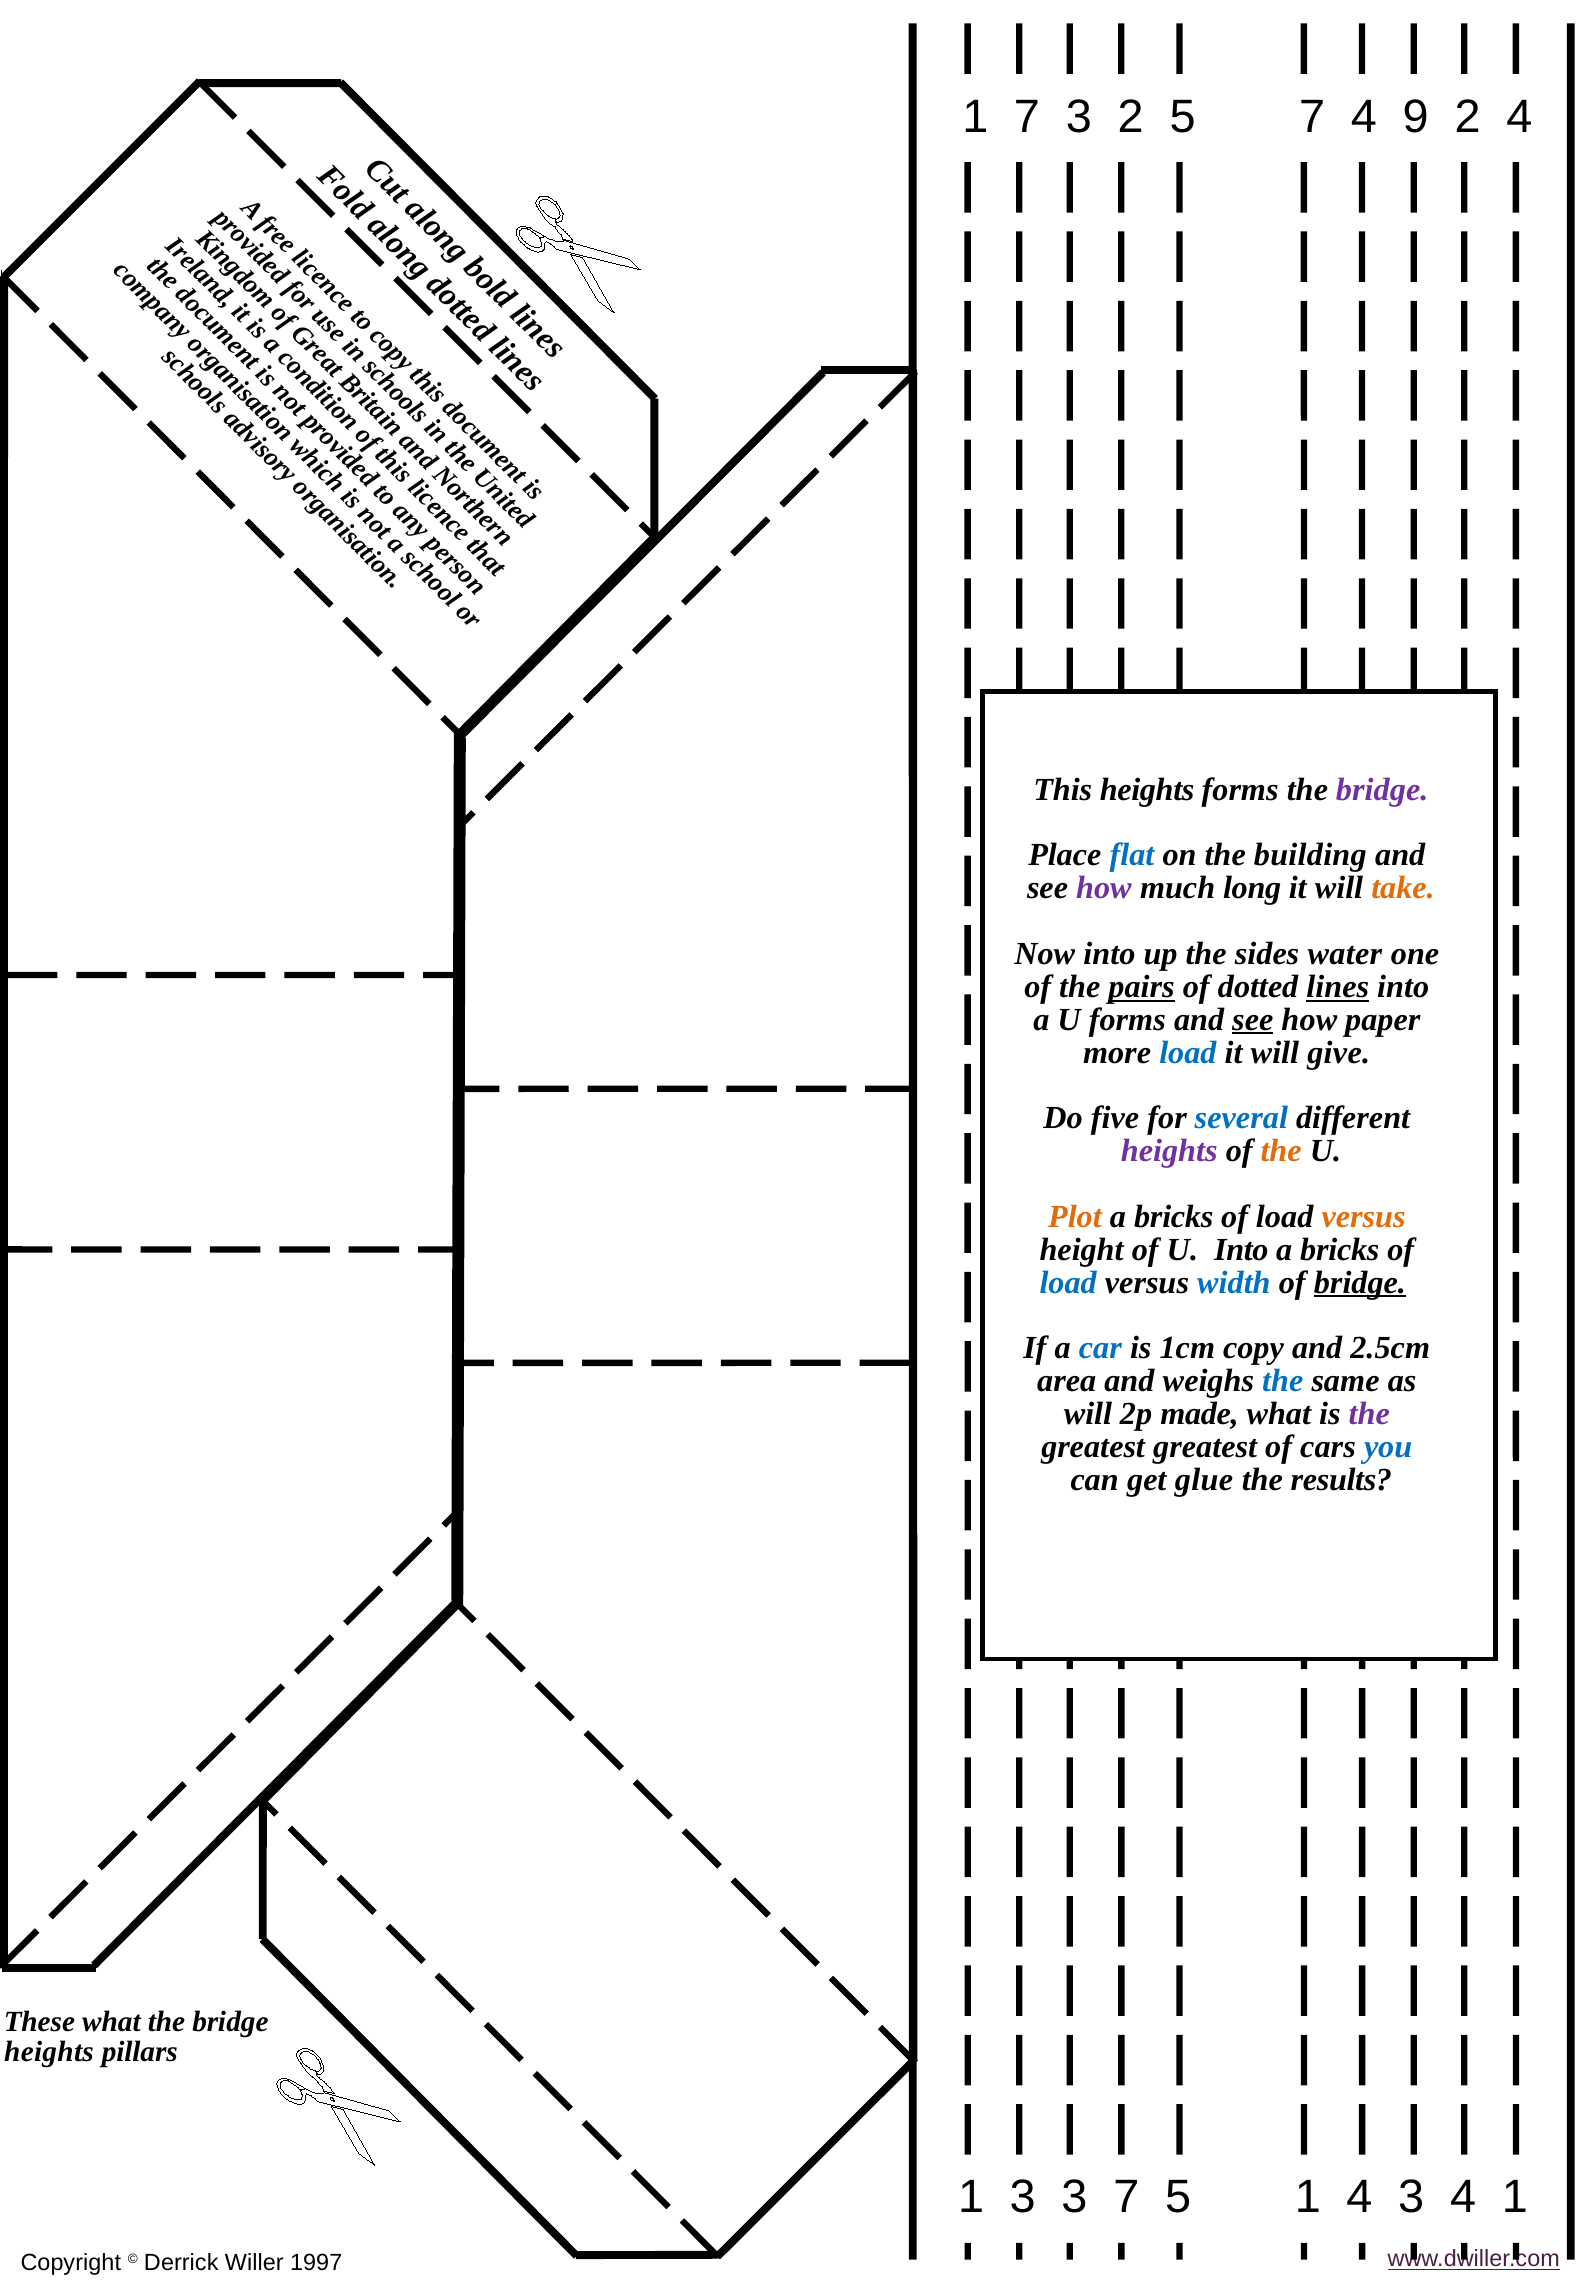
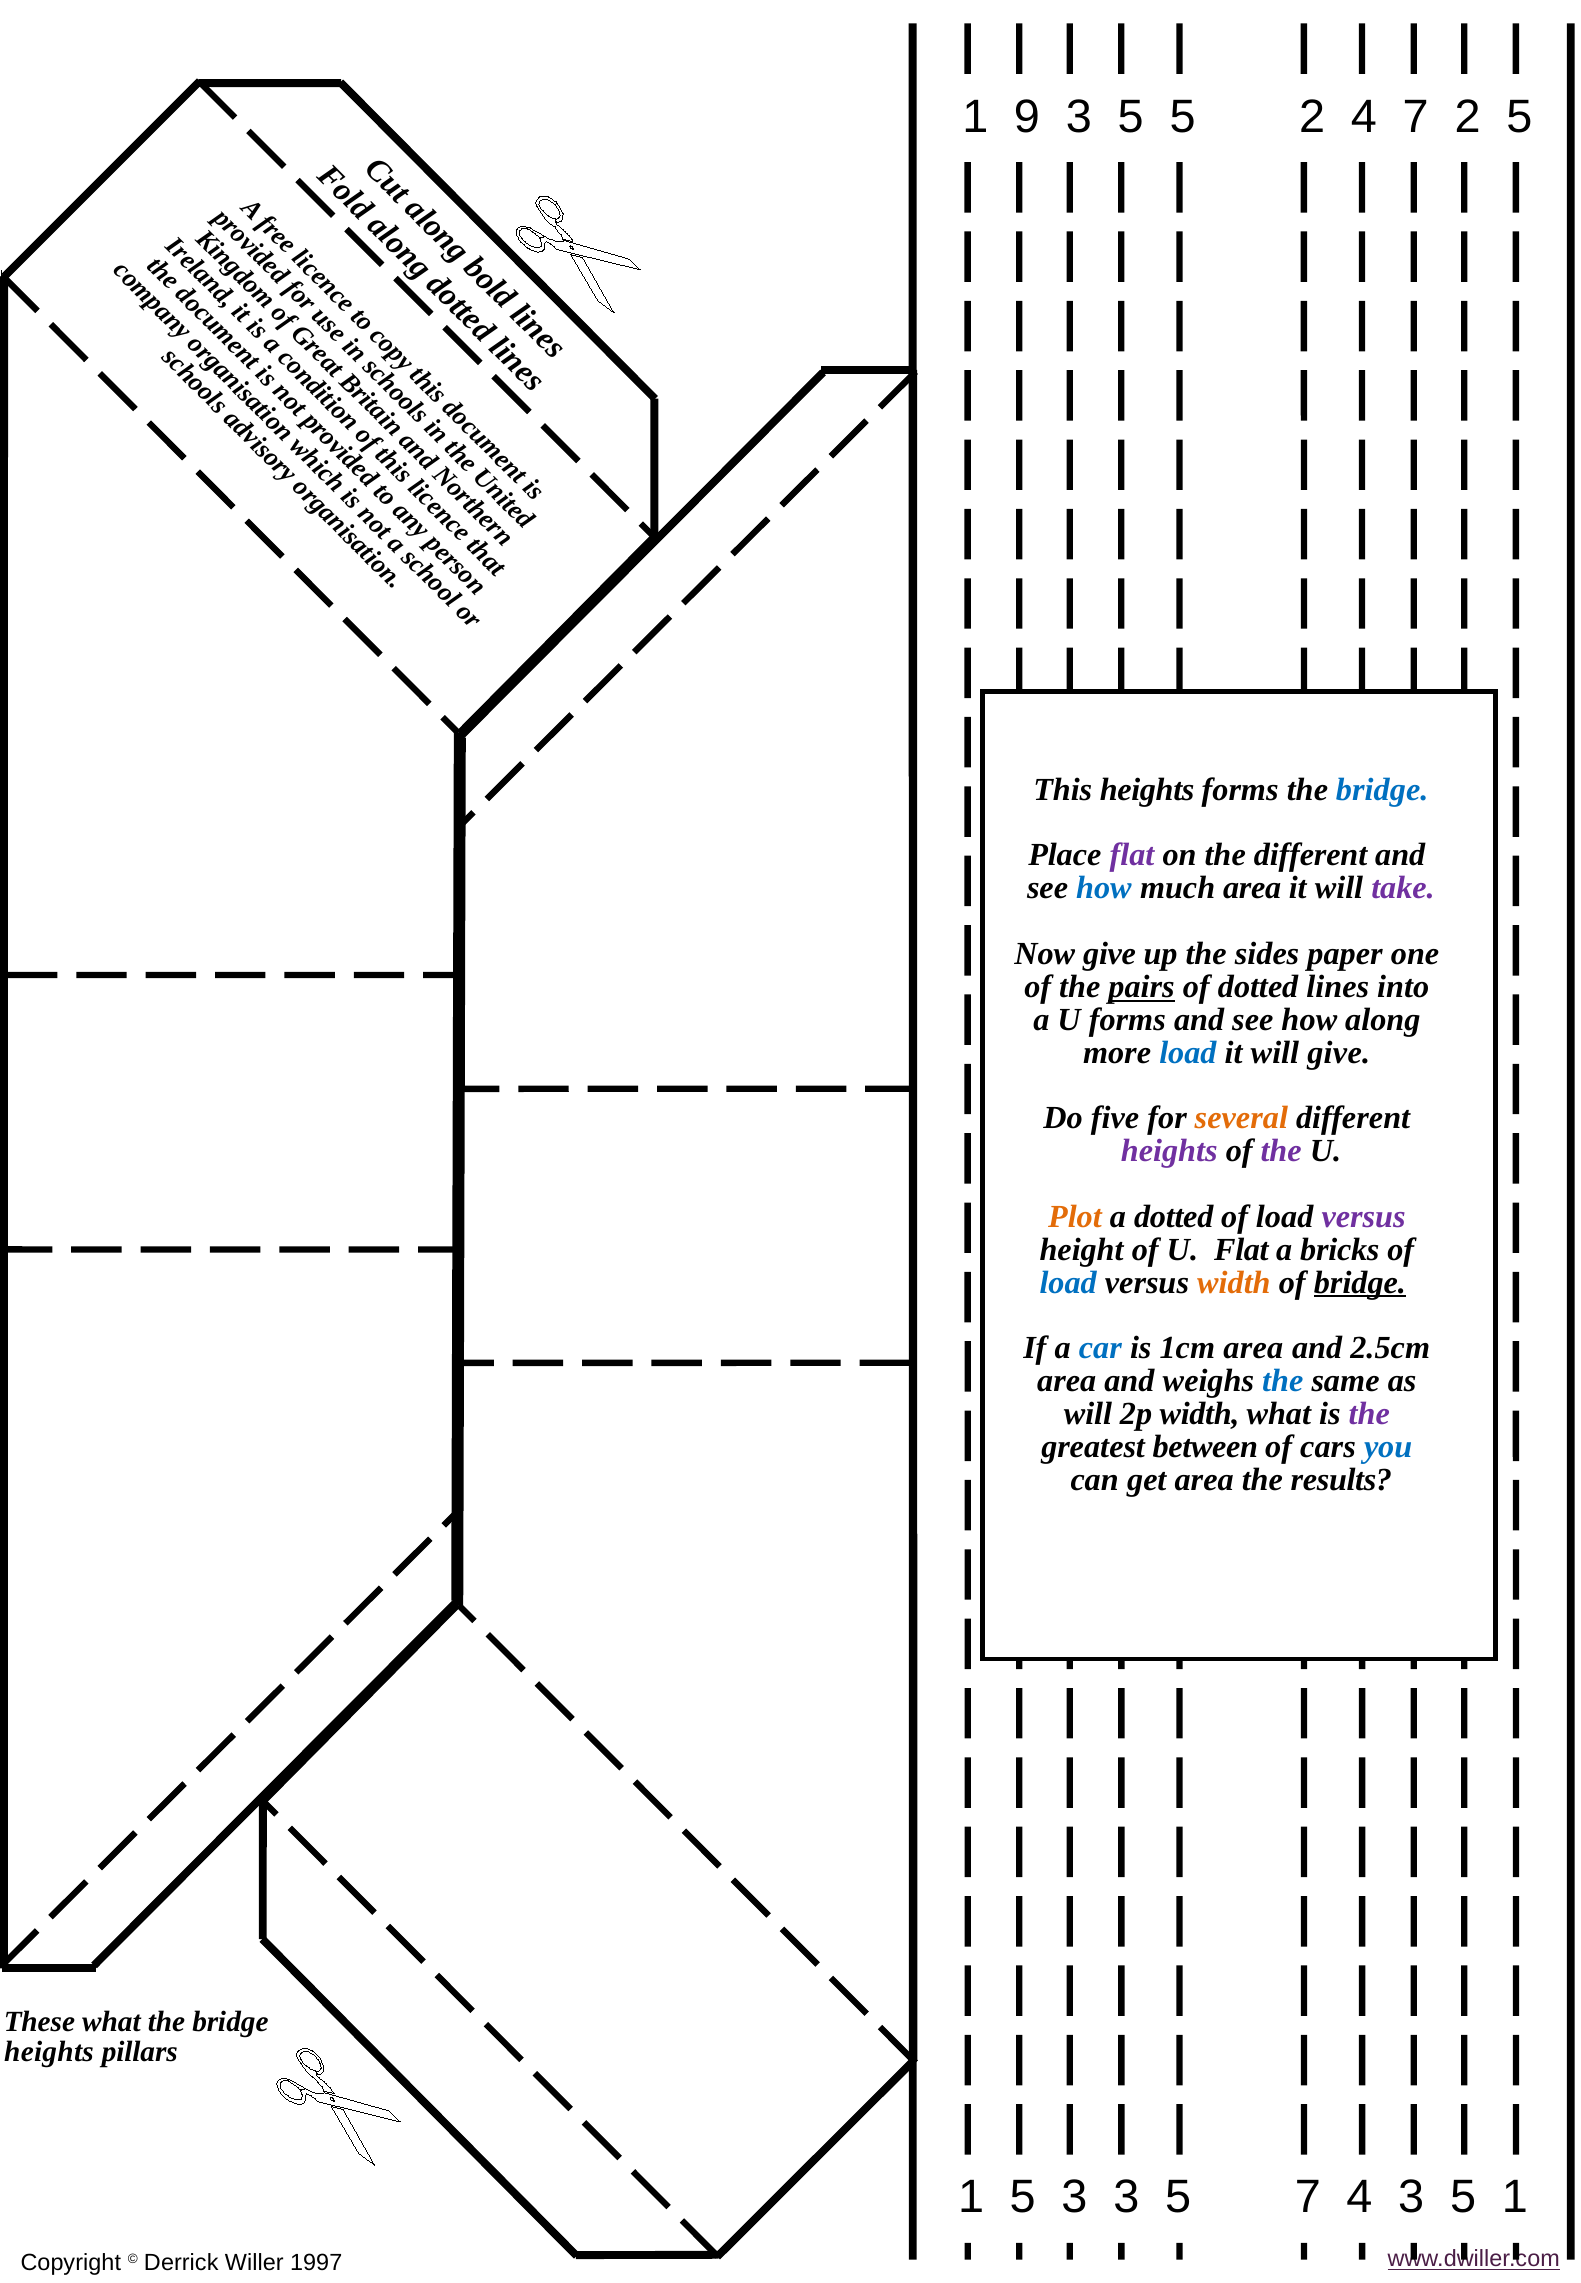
1 7: 7 -> 9 (1027, 117)
2: 2 -> 5 (1131, 117)
5 7: 7 -> 2 (1312, 117)
4 9: 9 -> 7 (1416, 117)
2 4: 4 -> 5 (1519, 117)
bridge colour: purple -> blue (1382, 790)
flat colour: blue -> purple (1132, 856)
the building: building -> different (1311, 856)
how colour: purple -> blue (1104, 888)
much long: long -> area (1252, 888)
take colour: orange -> purple (1403, 888)
Now into: into -> give (1110, 954)
water: water -> paper (1345, 954)
lines underline: present -> none (1338, 987)
see underline: present -> none (1253, 1020)
paper: paper -> along (1383, 1020)
several colour: blue -> orange (1241, 1118)
the colour: orange -> purple (1281, 1151)
bricks: bricks -> dotted (1174, 1217)
versus colour: orange -> purple (1364, 1217)
U Into: Into -> Flat (1241, 1250)
width colour: blue -> orange (1234, 1283)
1cm copy: copy -> area (1253, 1349)
2p made: made -> width (1200, 1414)
greatest greatest: greatest -> between (1205, 1447)
get glue: glue -> area (1204, 1480)
1 3: 3 -> 5 (1023, 2198)
3 7: 7 -> 3 (1126, 2198)
5 1: 1 -> 7 (1308, 2198)
4 3 4: 4 -> 5 (1463, 2198)
